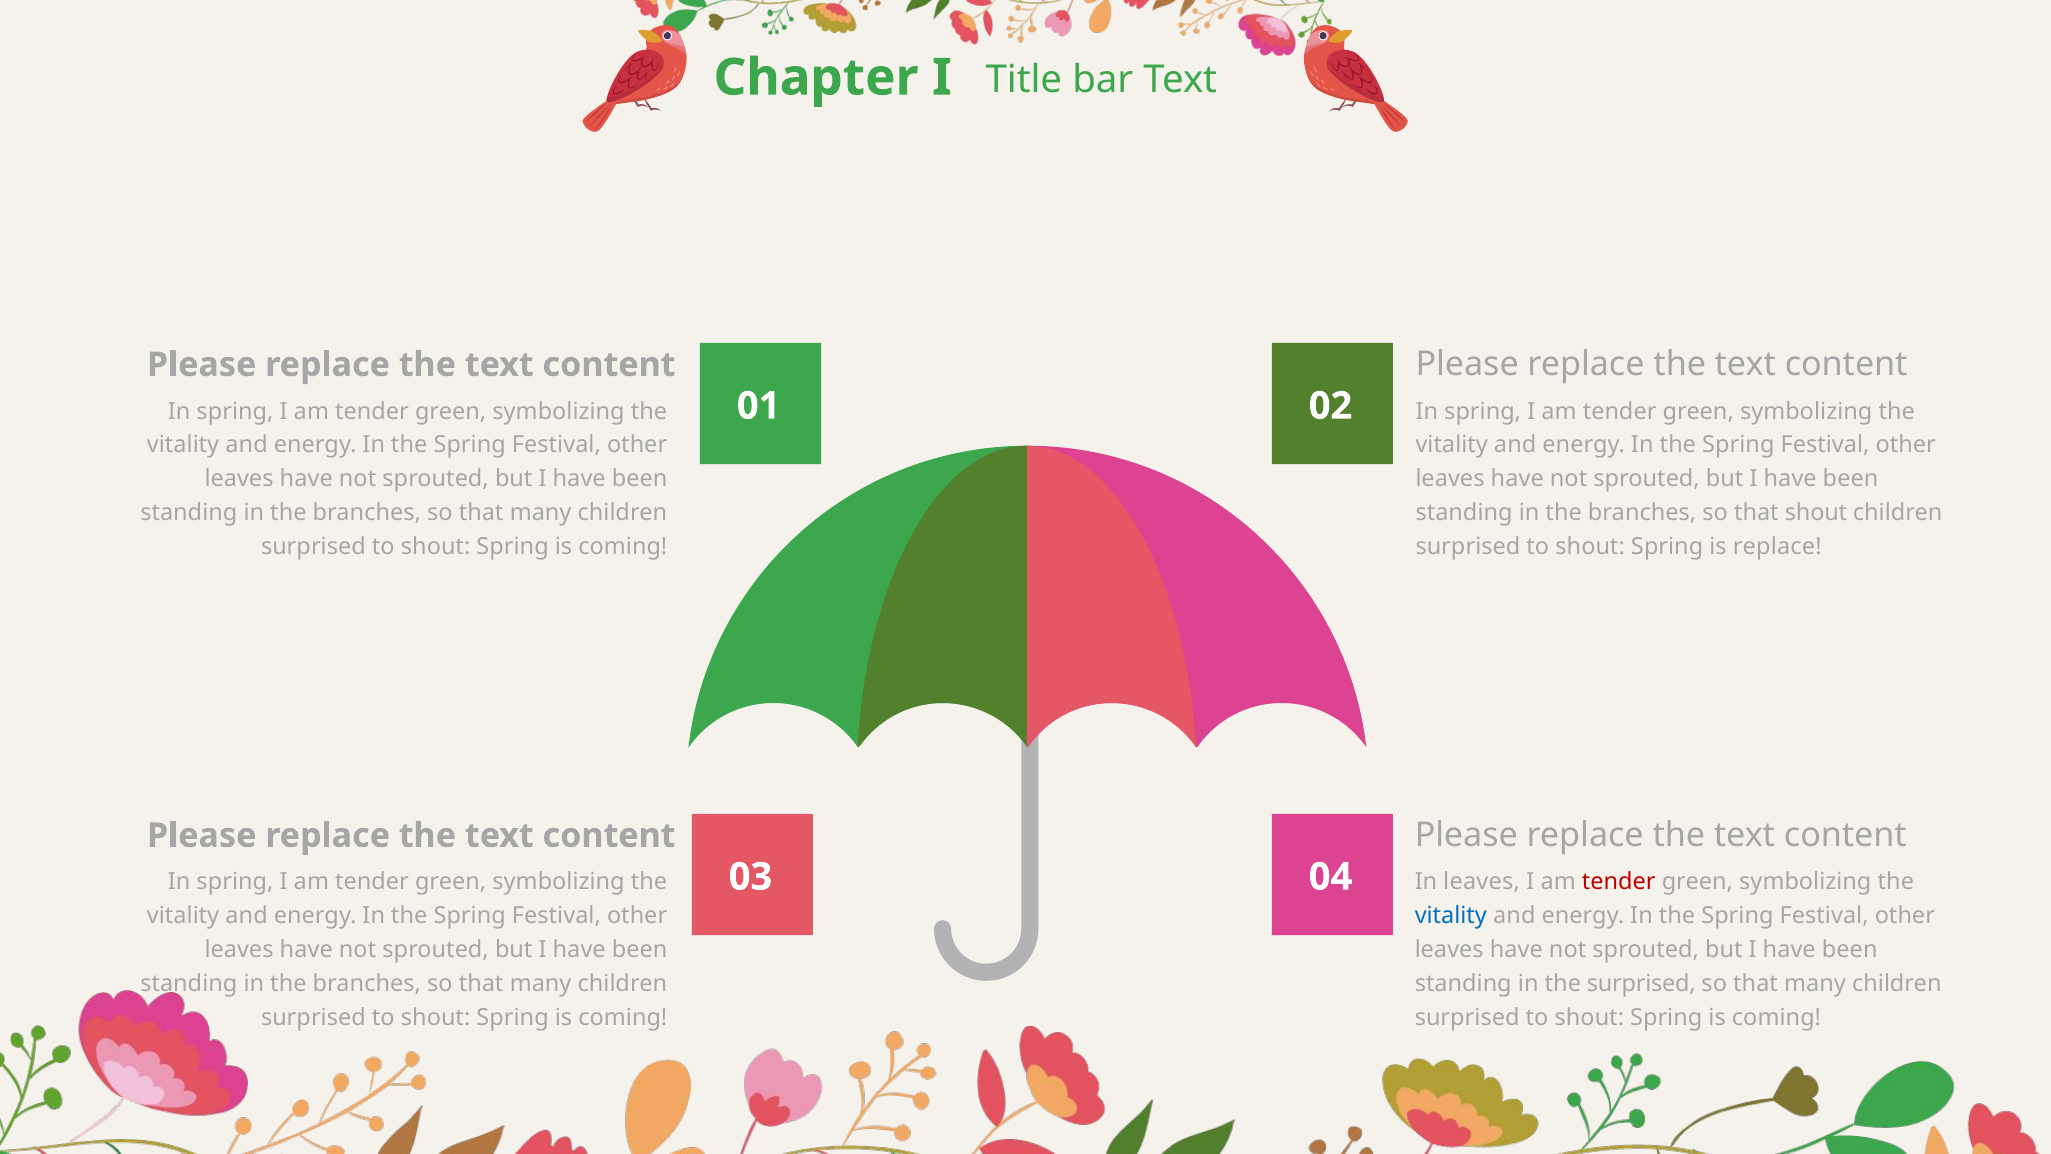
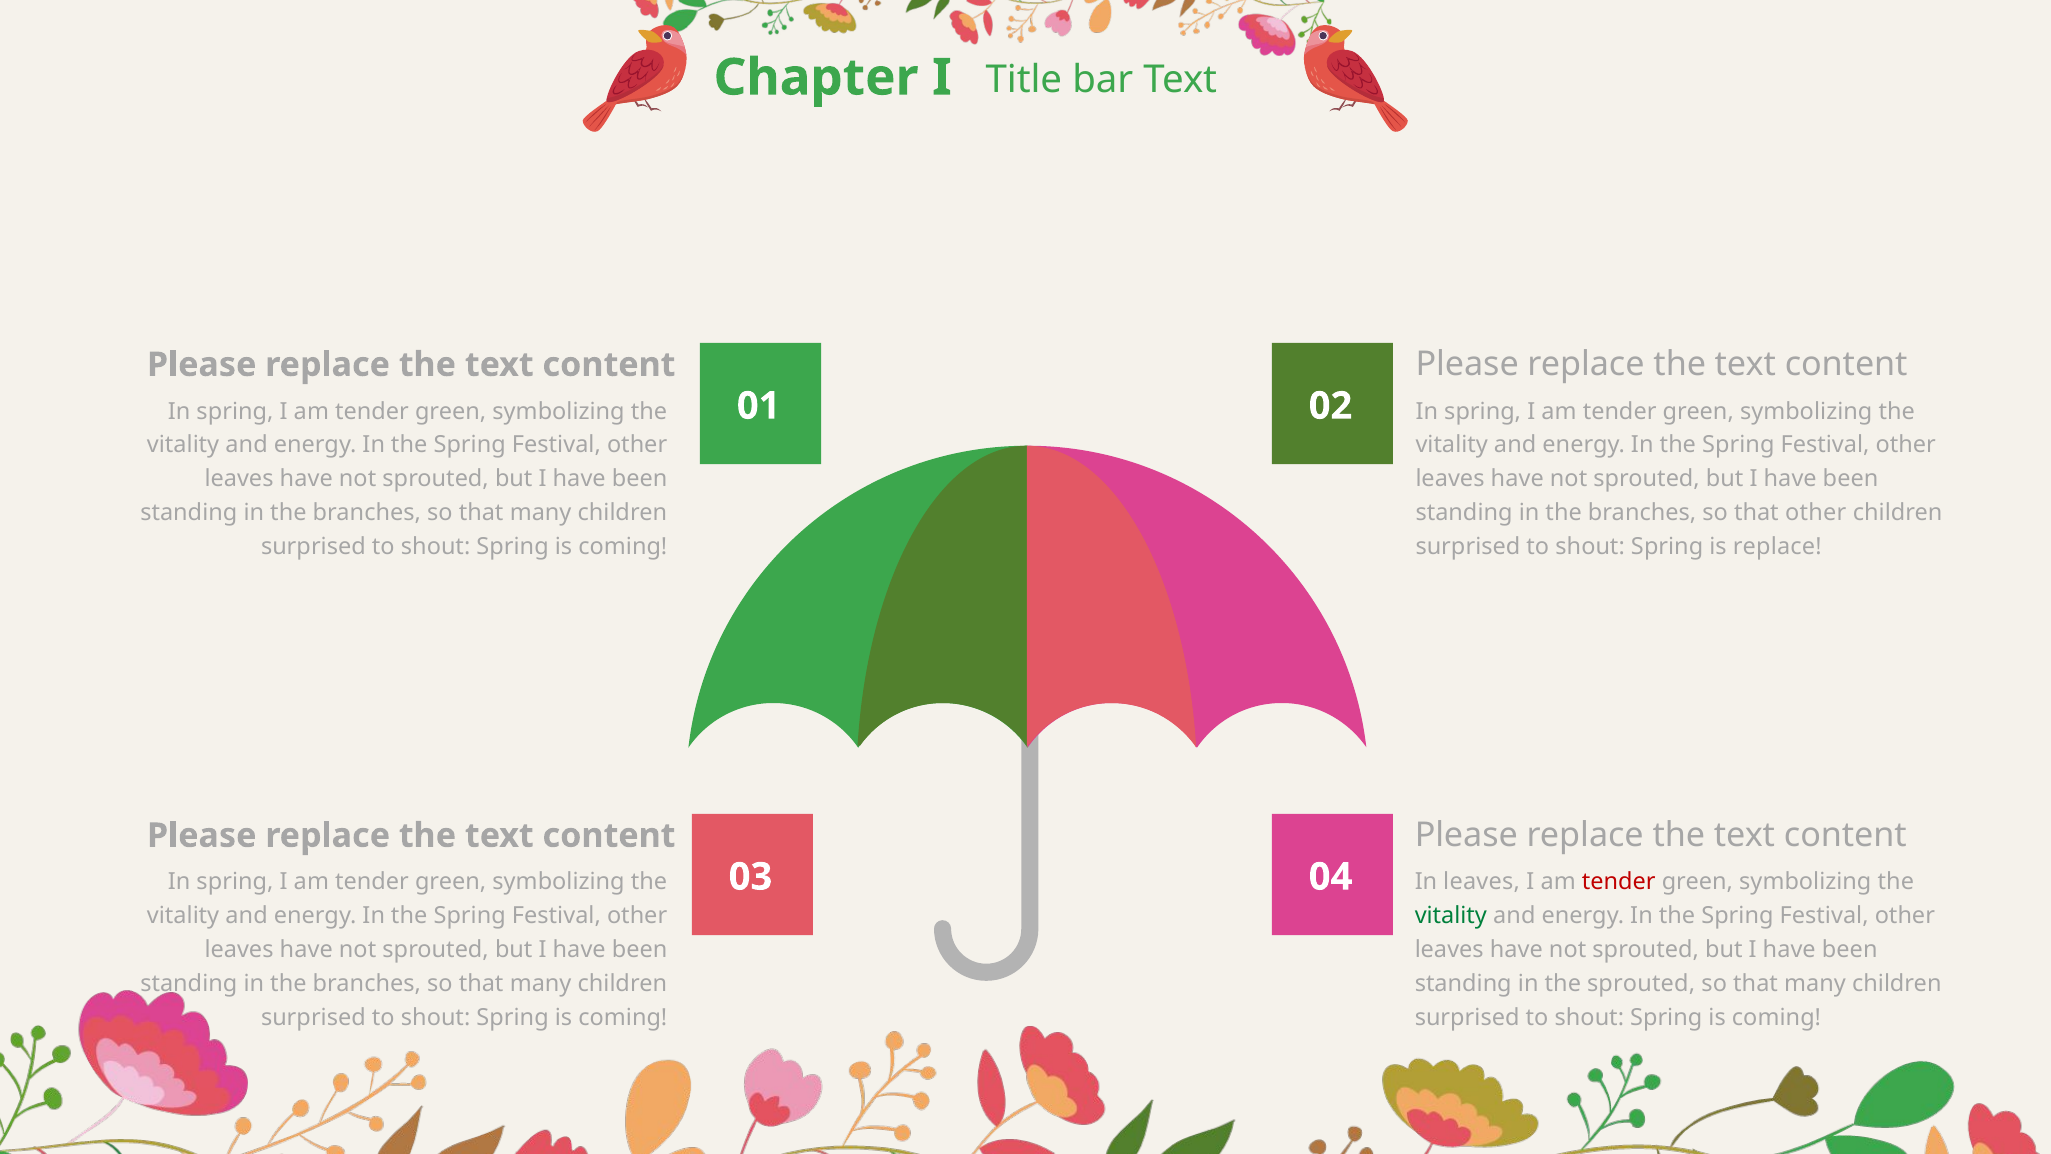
that shout: shout -> other (1816, 513)
vitality colour: blue -> green (1451, 916)
the surprised: surprised -> sprouted (1641, 983)
